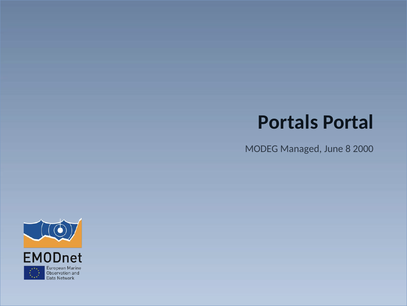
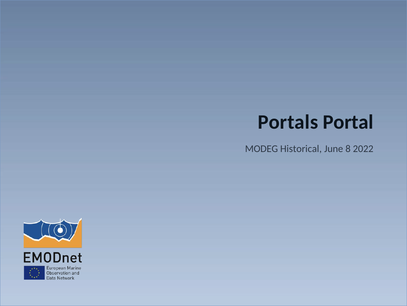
Managed: Managed -> Historical (301, 149)
2000: 2000 -> 2022 (363, 149)
